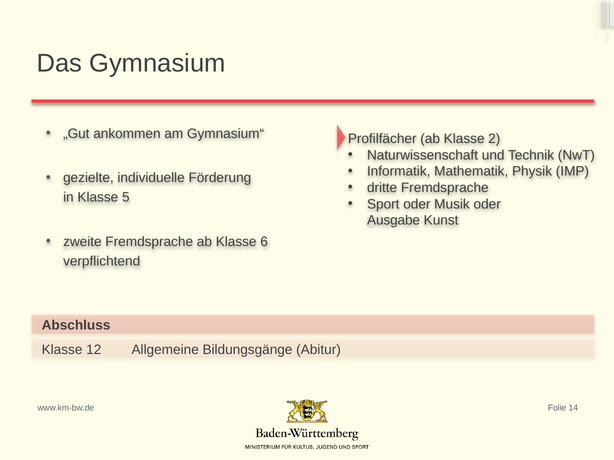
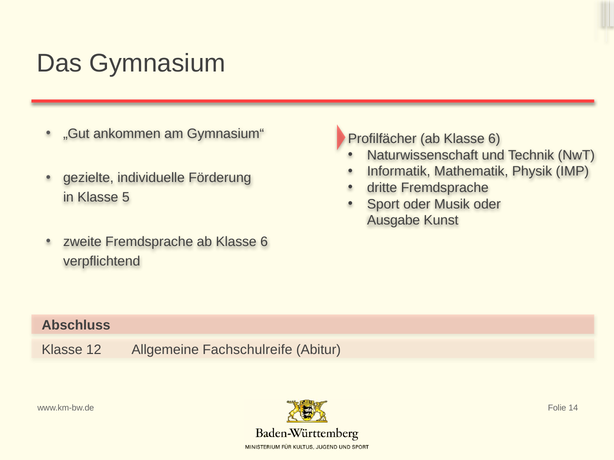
Profilfächer ab Klasse 2: 2 -> 6 (494, 139)
Bildungsgänge: Bildungsgänge -> Fachschulreife (247, 350)
